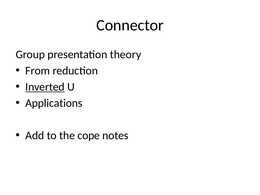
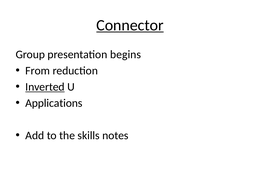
Connector underline: none -> present (130, 25)
theory: theory -> begins (126, 55)
cope: cope -> skills (89, 135)
